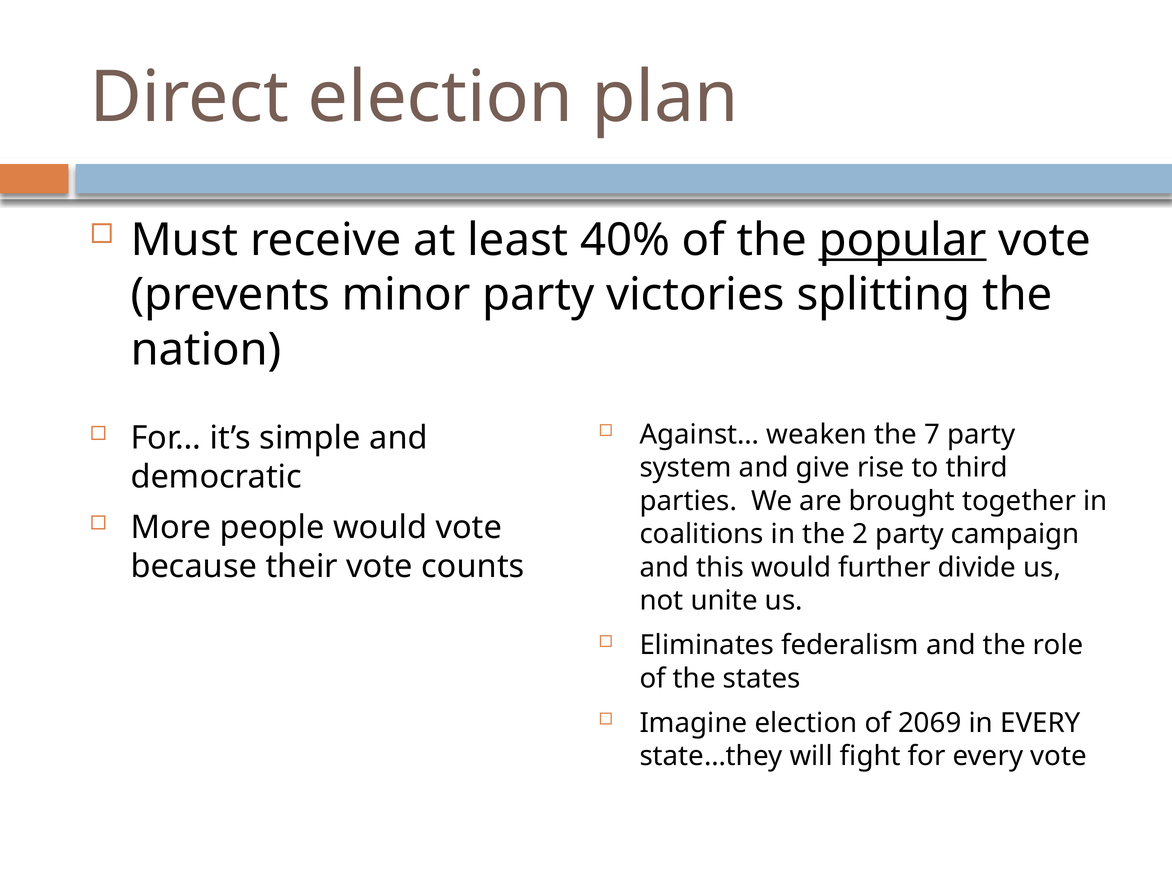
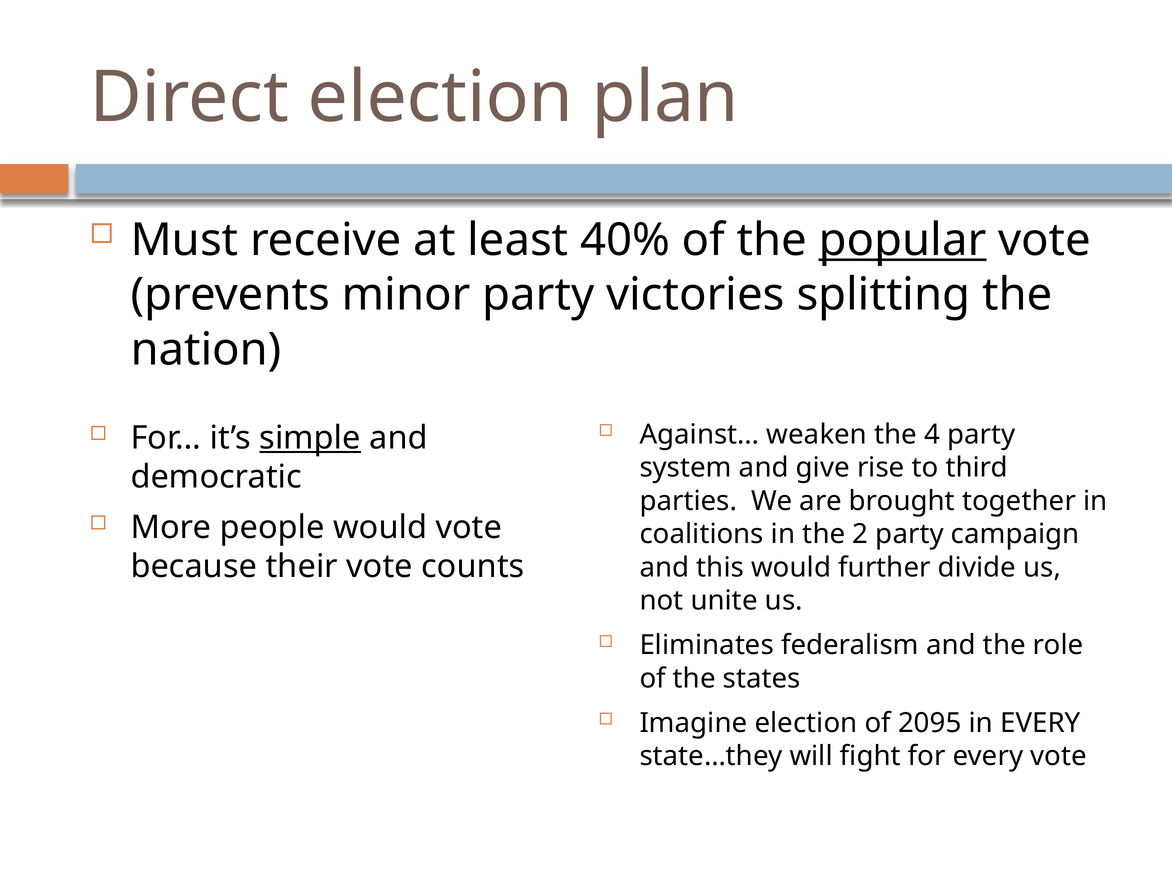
7: 7 -> 4 (932, 435)
simple underline: none -> present (310, 438)
2069: 2069 -> 2095 (930, 723)
